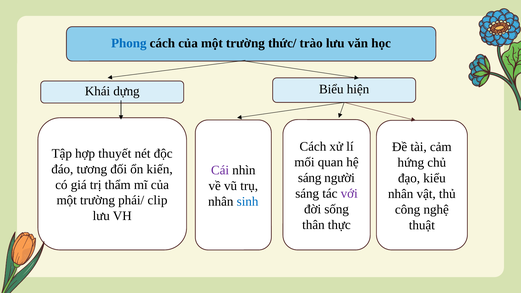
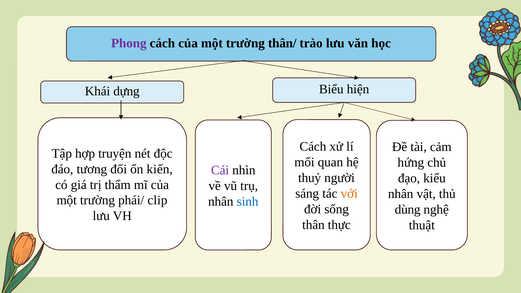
Phong colour: blue -> purple (129, 43)
thức/: thức/ -> thân/ (282, 43)
thuyết: thuyết -> truyện (115, 154)
sáng: sáng -> thuỷ (310, 178)
với colour: purple -> orange (349, 194)
công: công -> dùng (408, 210)
